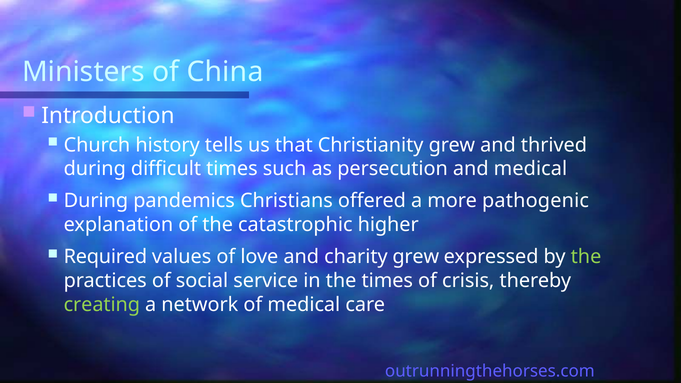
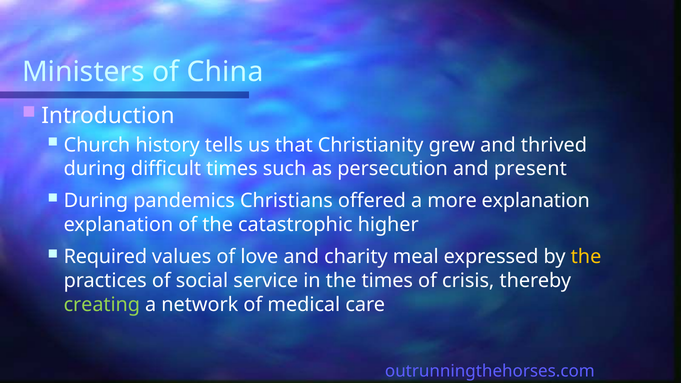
and medical: medical -> present (530, 169)
more pathogenic: pathogenic -> explanation (536, 201)
charity grew: grew -> meal (416, 257)
the colour: light green -> yellow (586, 257)
